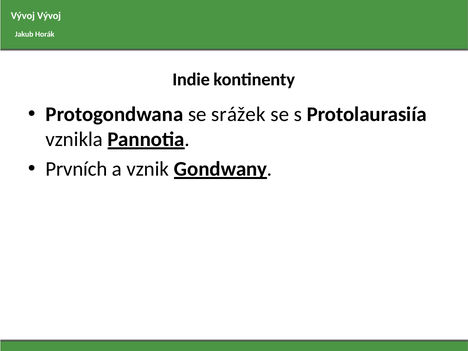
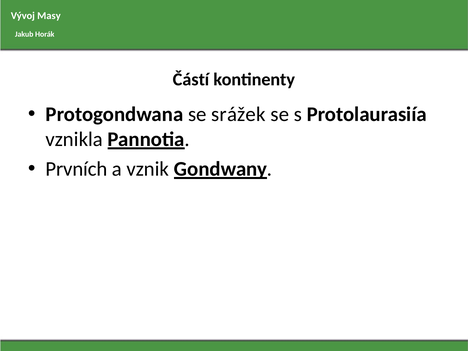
Vývoj Vývoj: Vývoj -> Masy (49, 16)
Indie: Indie -> Částí (191, 79)
